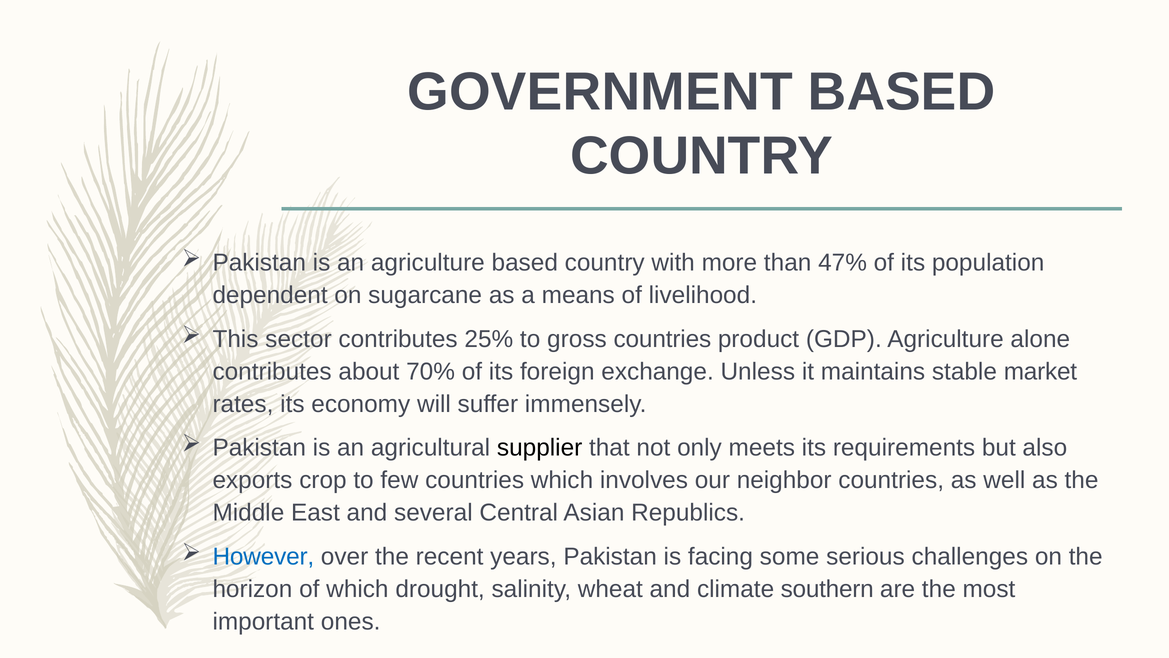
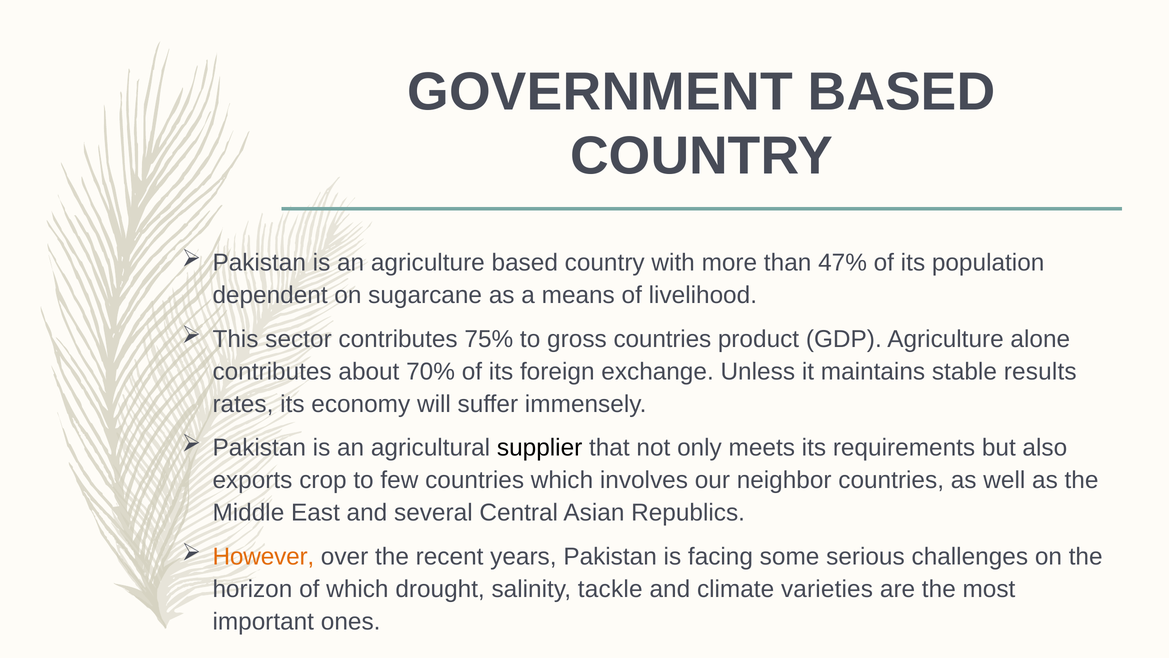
25%: 25% -> 75% (489, 339)
market: market -> results (1040, 371)
However colour: blue -> orange (263, 556)
wheat: wheat -> tackle (610, 589)
southern: southern -> varieties (827, 589)
